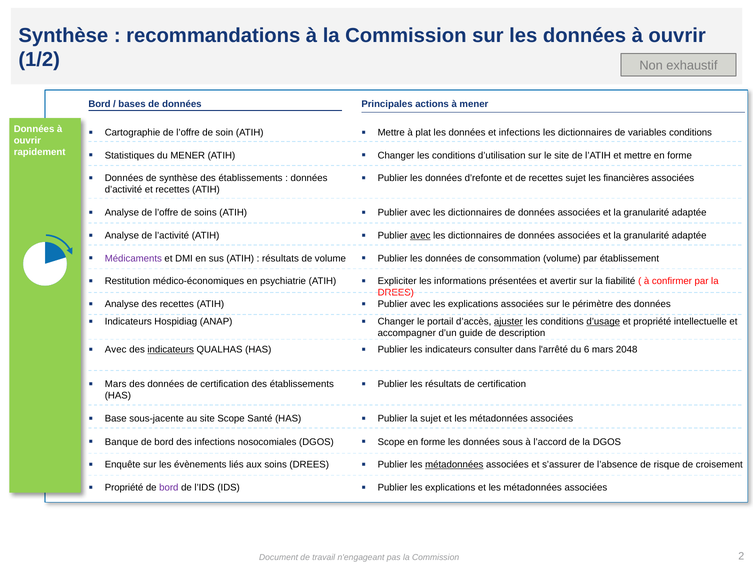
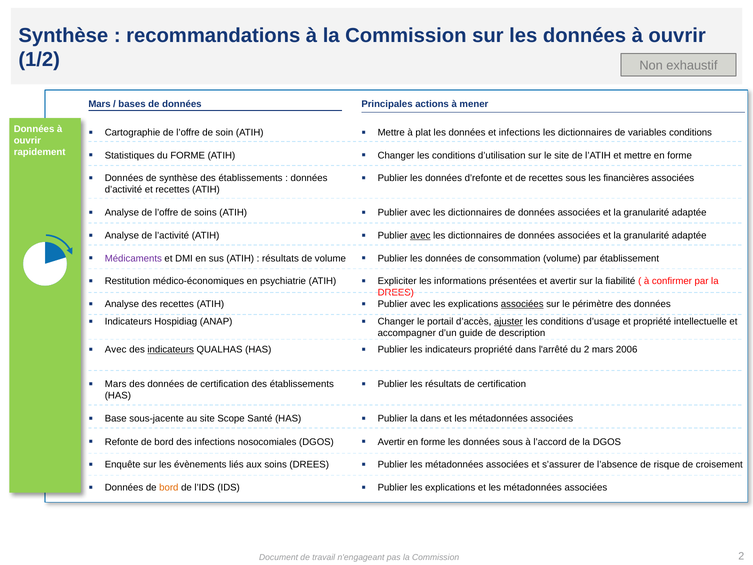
Bord: Bord -> Mars (100, 104)
du MENER: MENER -> FORME (188, 155)
recettes sujet: sujet -> sous (576, 178)
associées underline: none -> present (522, 304)
d’usage underline: present -> none (603, 321)
indicateurs consulter: consulter -> propriété (493, 350)
du 6: 6 -> 2 (587, 350)
2048: 2048 -> 2006 (627, 350)
la sujet: sujet -> dans (431, 418)
Banque: Banque -> Refonte (122, 442)
Scope: Scope -> Avertir (391, 442)
métadonnées underline: present -> none (454, 465)
Propriété: Propriété -> Données (124, 487)
bord colour: purple -> orange (169, 487)
